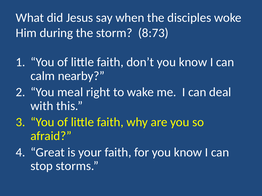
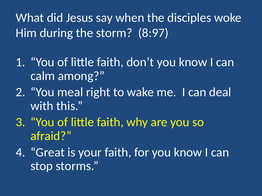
8:73: 8:73 -> 8:97 (153, 33)
nearby: nearby -> among (81, 76)
